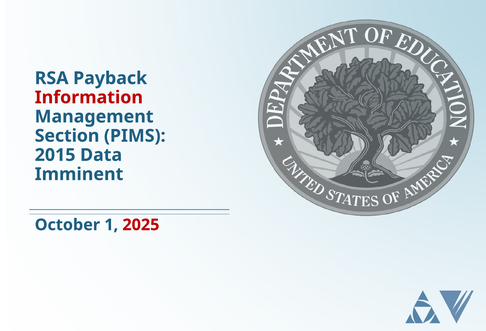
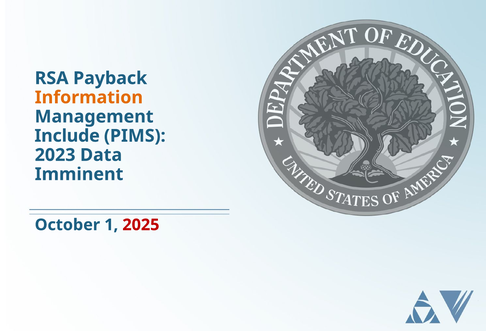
Information colour: red -> orange (89, 98)
Section: Section -> Include (67, 136)
2015: 2015 -> 2023 (55, 155)
